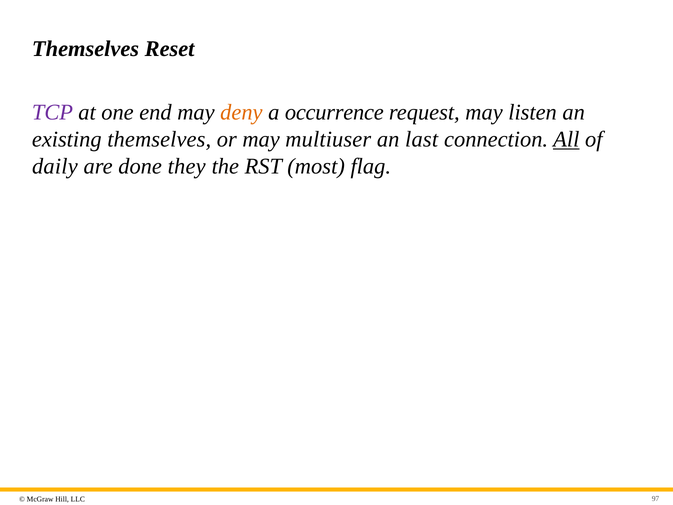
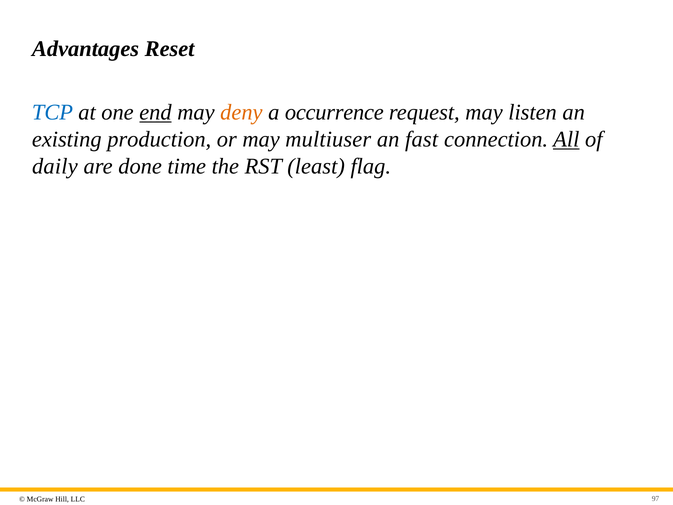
Themselves: Themselves -> Advantages (86, 49)
TCP colour: purple -> blue (53, 112)
end underline: none -> present (155, 112)
existing themselves: themselves -> production (159, 139)
last: last -> fast (422, 139)
they: they -> time (187, 166)
most: most -> least (316, 166)
